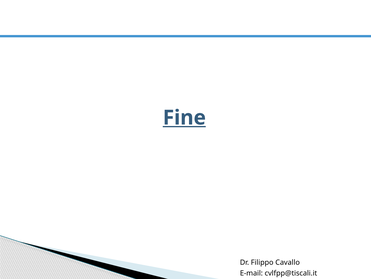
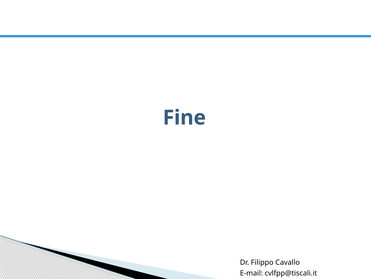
Fine underline: present -> none (184, 117)
